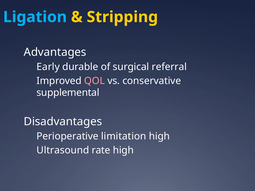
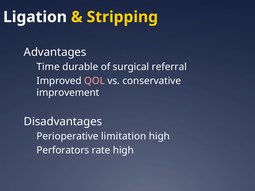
Ligation colour: light blue -> white (35, 17)
Early: Early -> Time (48, 67)
supplemental: supplemental -> improvement (68, 93)
Ultrasound: Ultrasound -> Perforators (63, 150)
